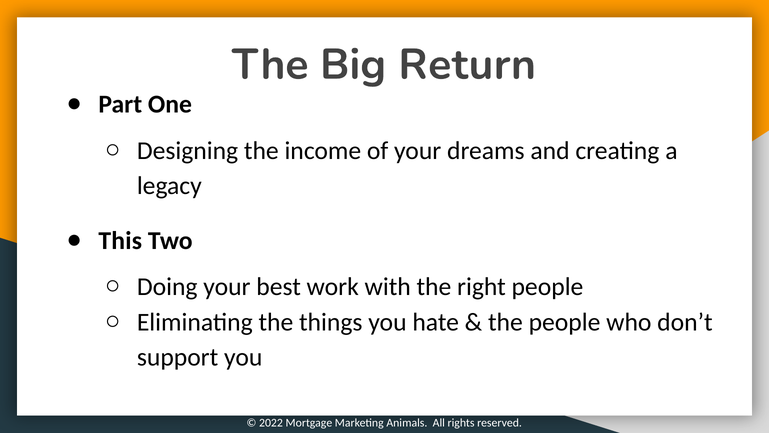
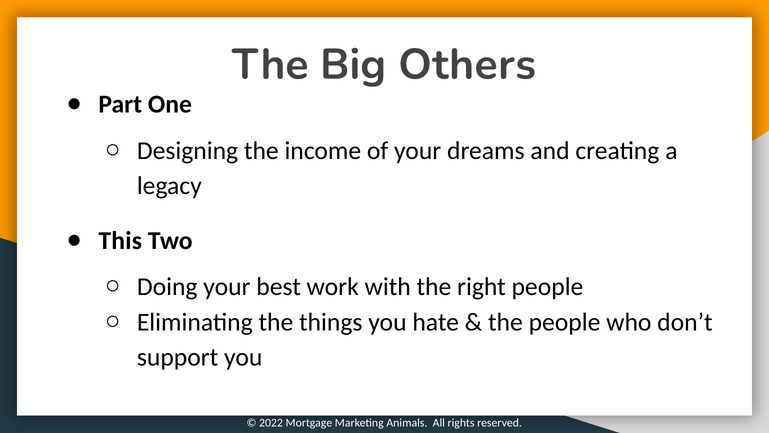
Return: Return -> Others (467, 64)
